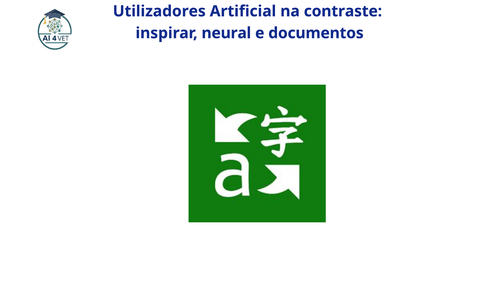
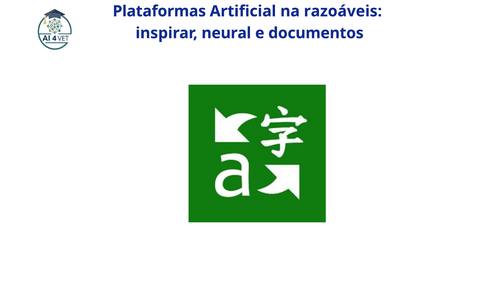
Utilizadores: Utilizadores -> Plataformas (159, 11)
contraste: contraste -> razoáveis (343, 11)
